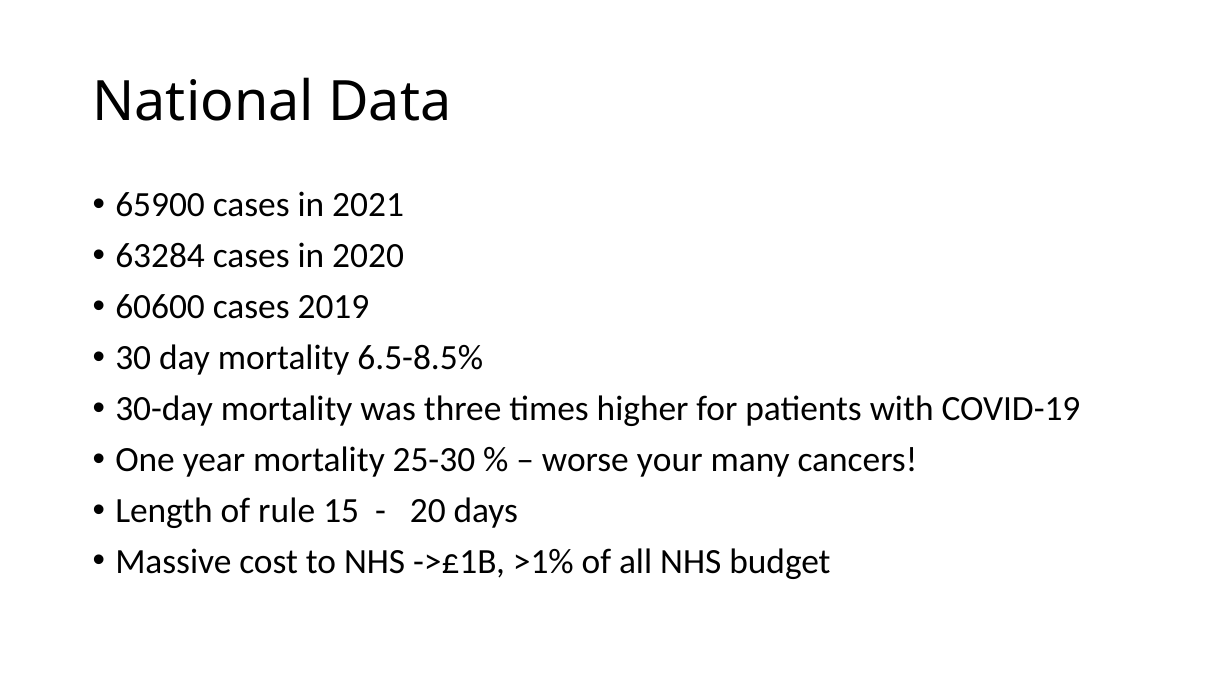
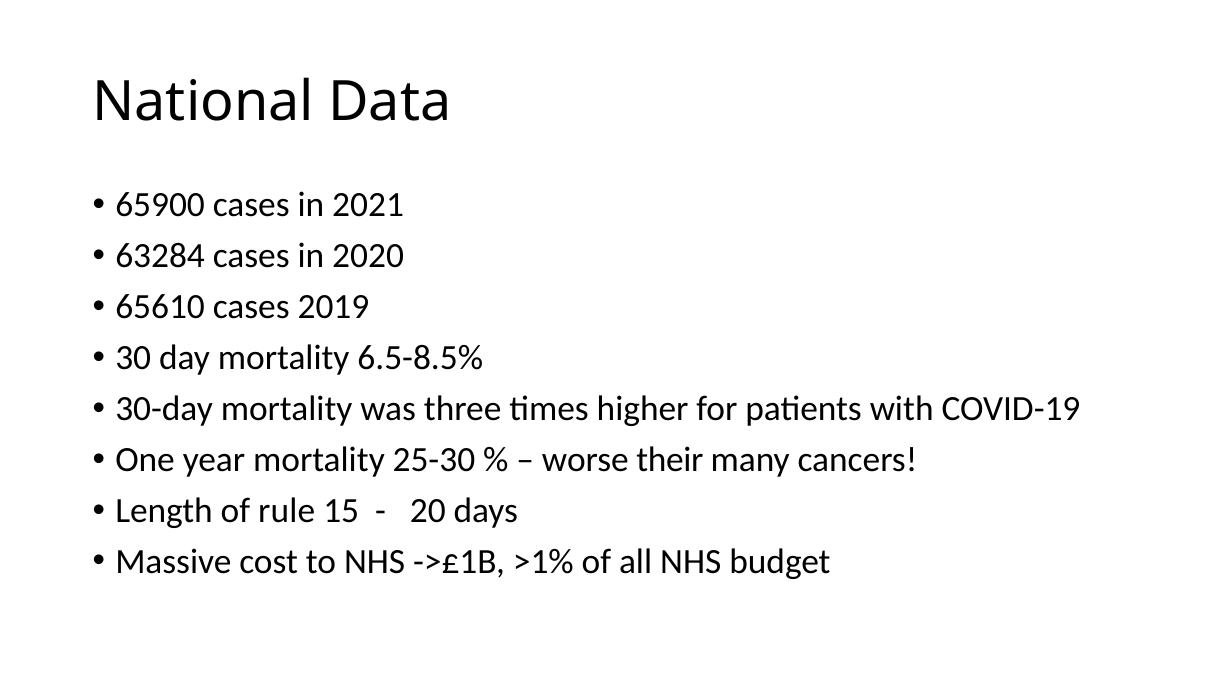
60600: 60600 -> 65610 (160, 307)
your: your -> their (670, 460)
